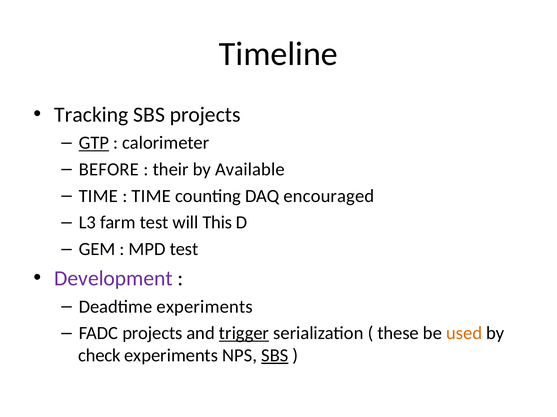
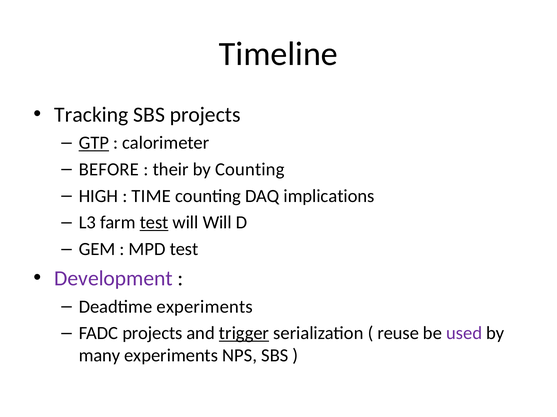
by Available: Available -> Counting (250, 170)
TIME: TIME -> HIGH (98, 196)
encouraged: encouraged -> implications (329, 196)
test underline: none -> present (154, 223)
will This: This -> Will (217, 223)
these: these -> reuse (398, 334)
used colour: orange -> purple (464, 334)
check: check -> many (99, 356)
SBS underline: present -> none (275, 356)
